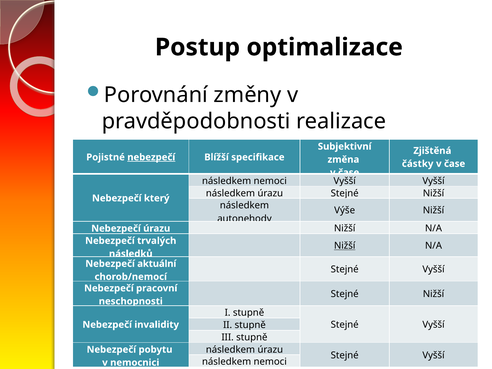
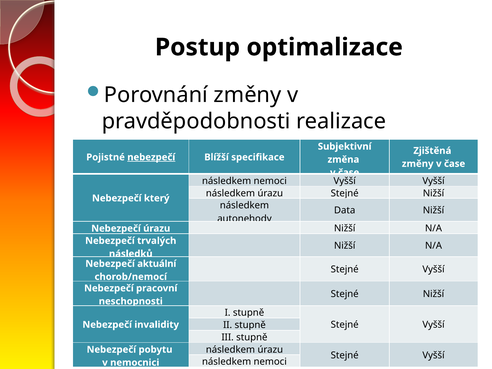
částky: částky -> změny (418, 164)
Výše: Výše -> Data (345, 210)
Nižší underline: present -> none (345, 246)
